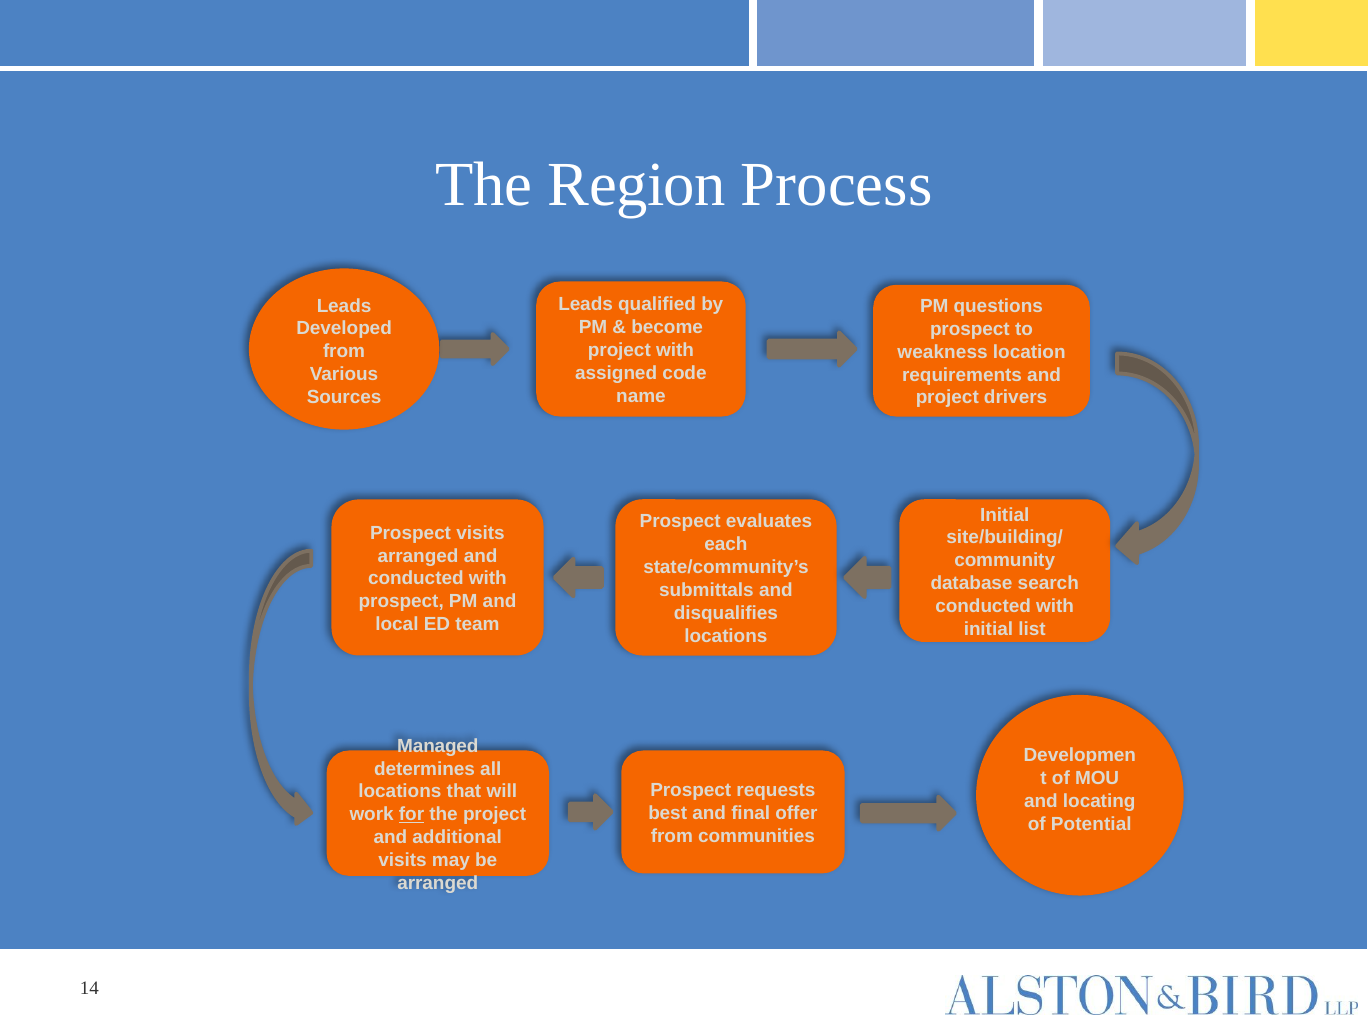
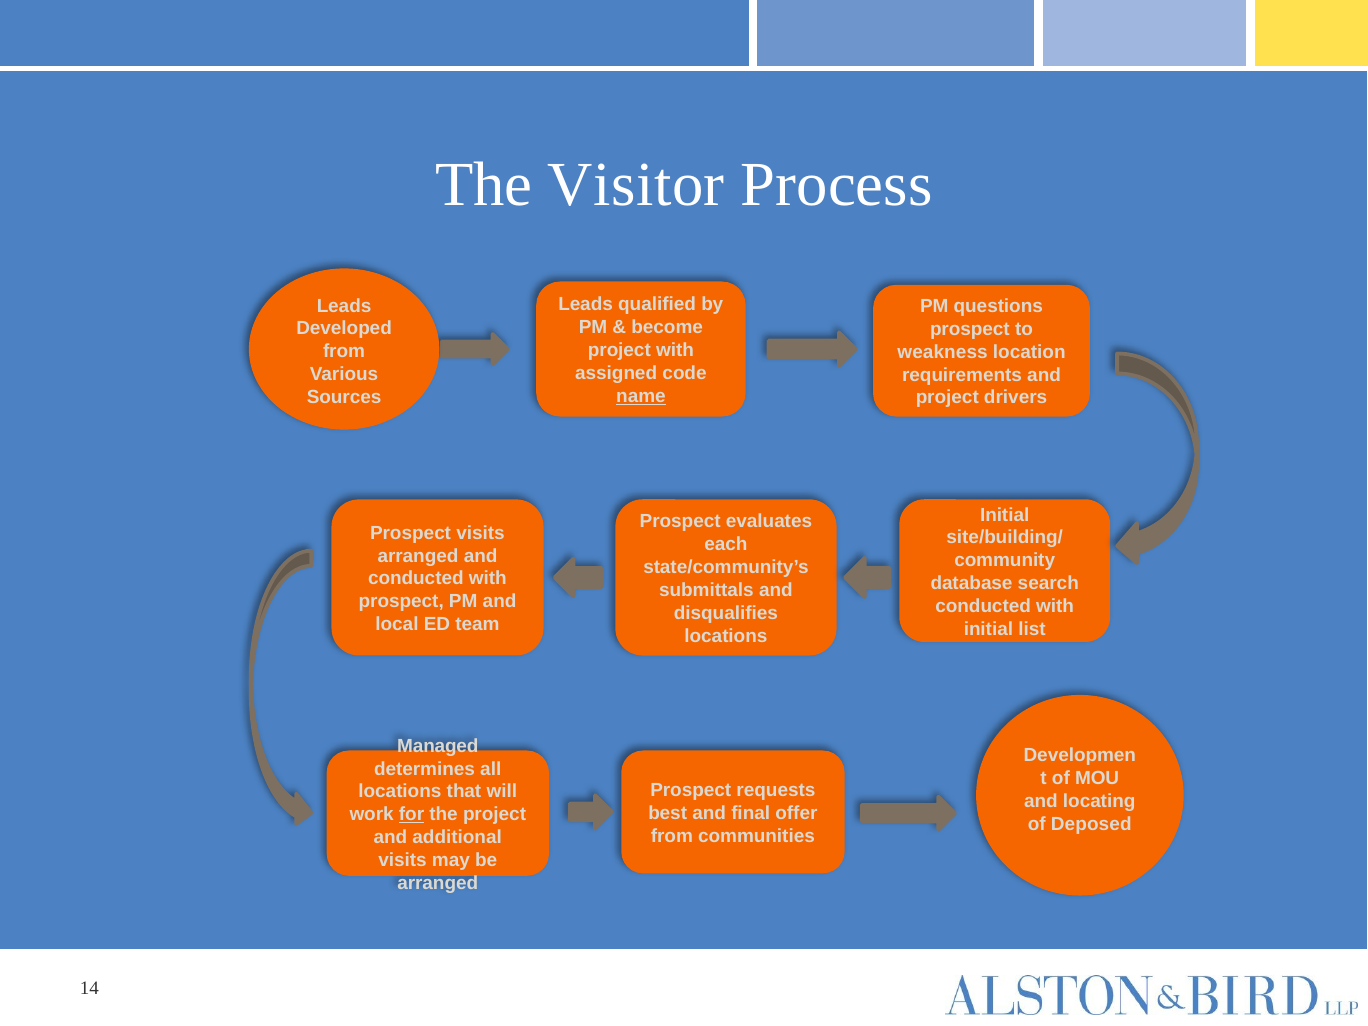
Region: Region -> Visitor (636, 185)
name underline: none -> present (641, 396)
Potential: Potential -> Deposed (1091, 824)
